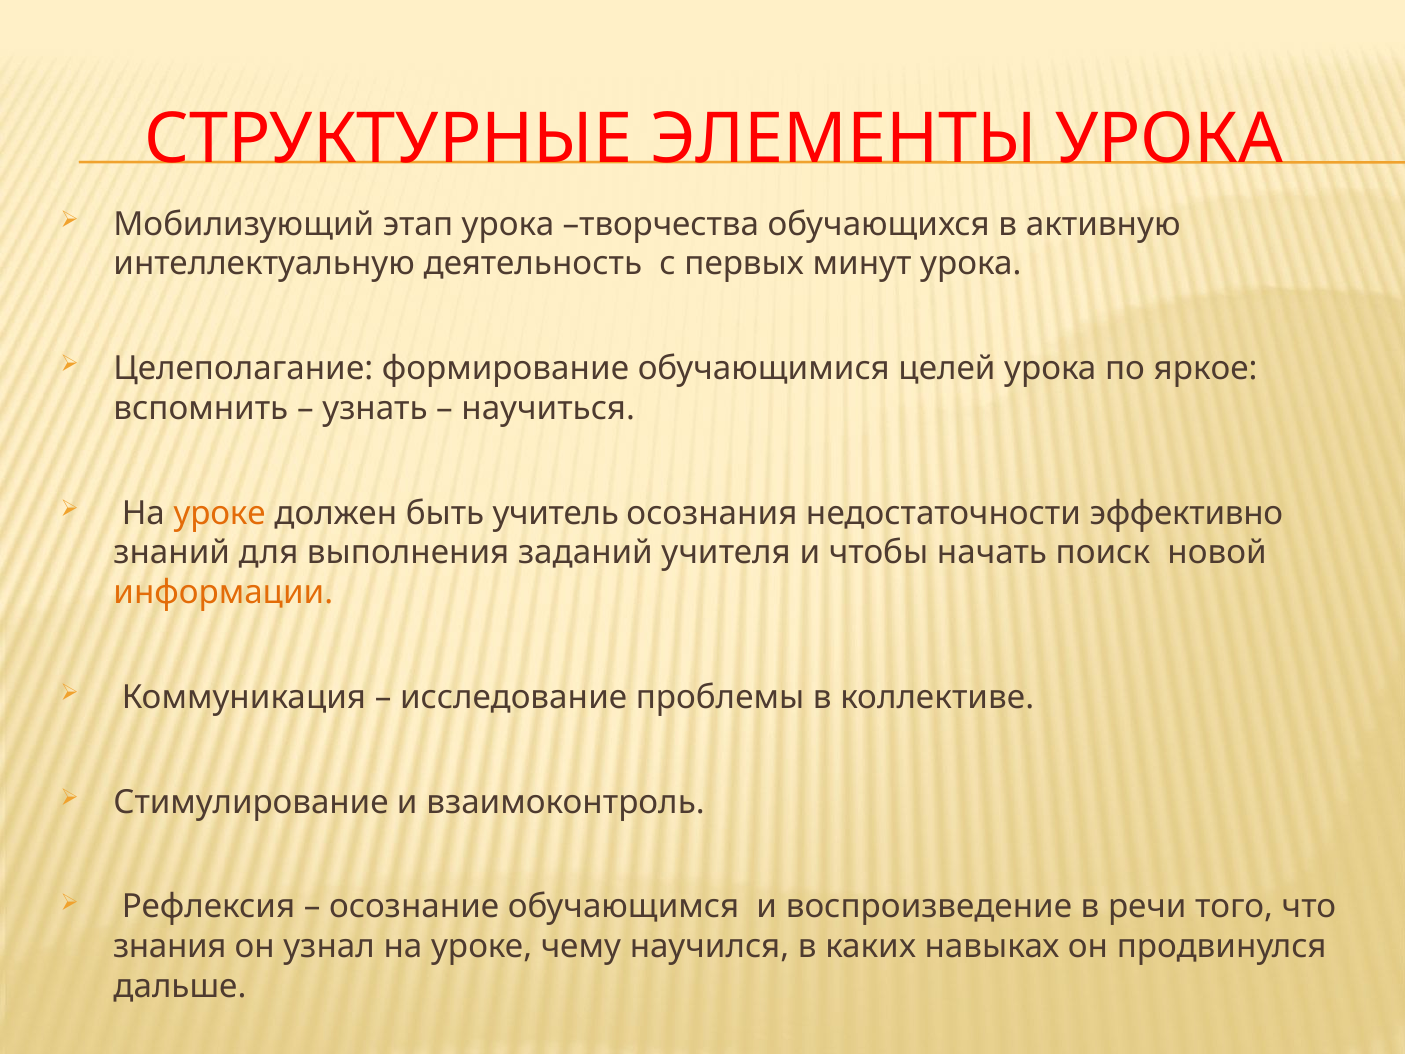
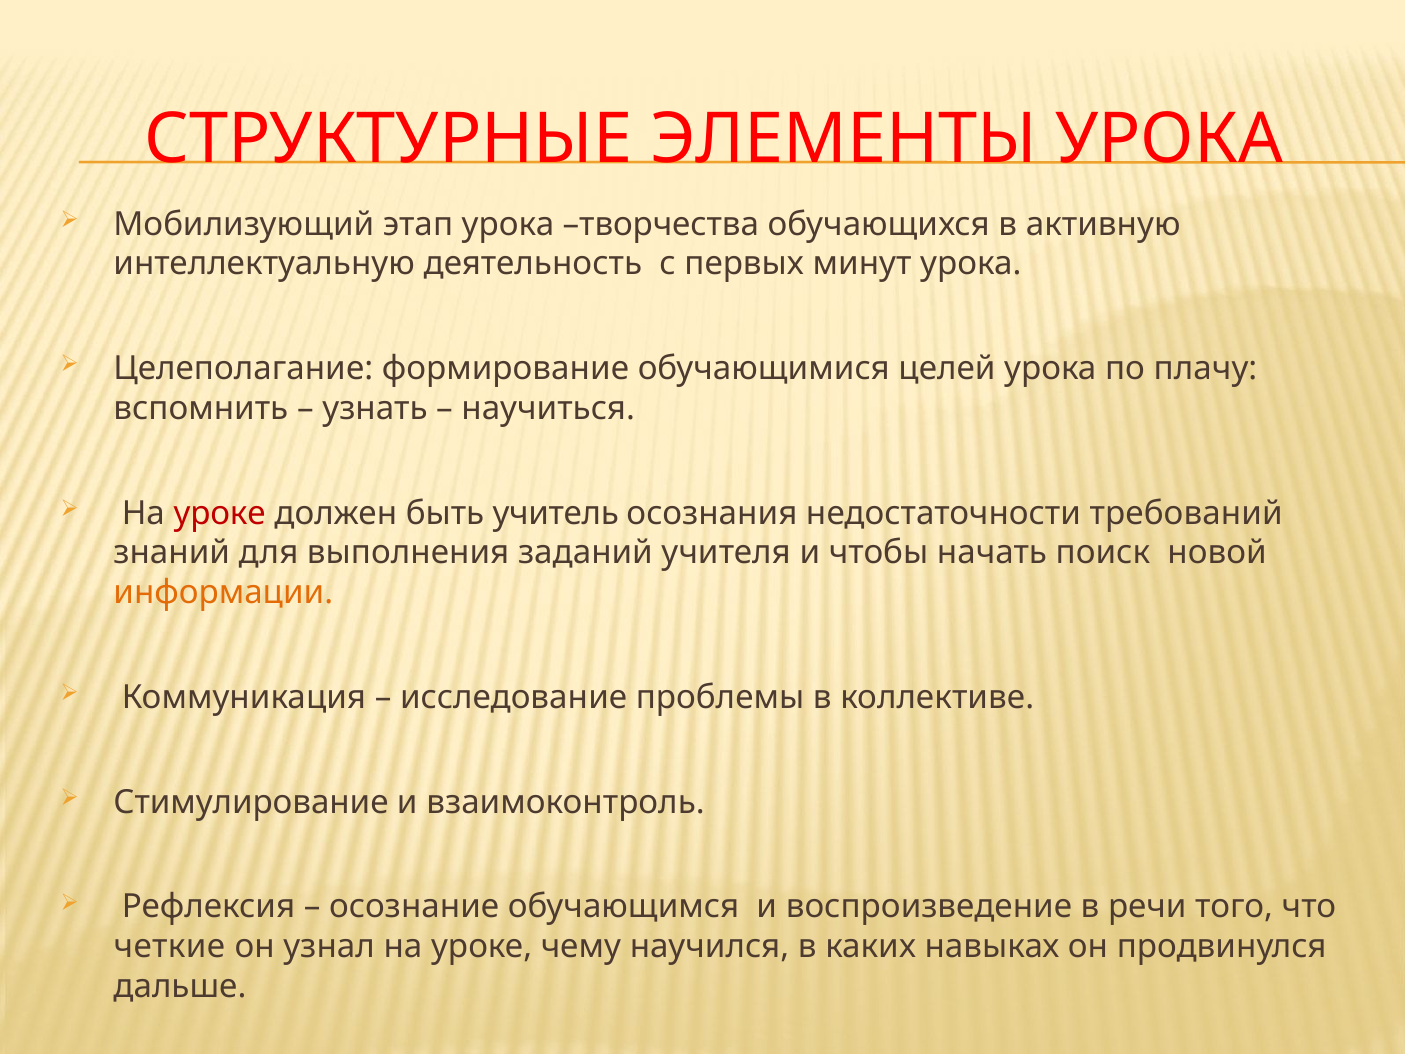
яркое: яркое -> плачу (1206, 369)
уроке colour: orange -> red (220, 513)
эффективно: эффективно -> требований (1186, 513)
знания: знания -> четкие (169, 946)
